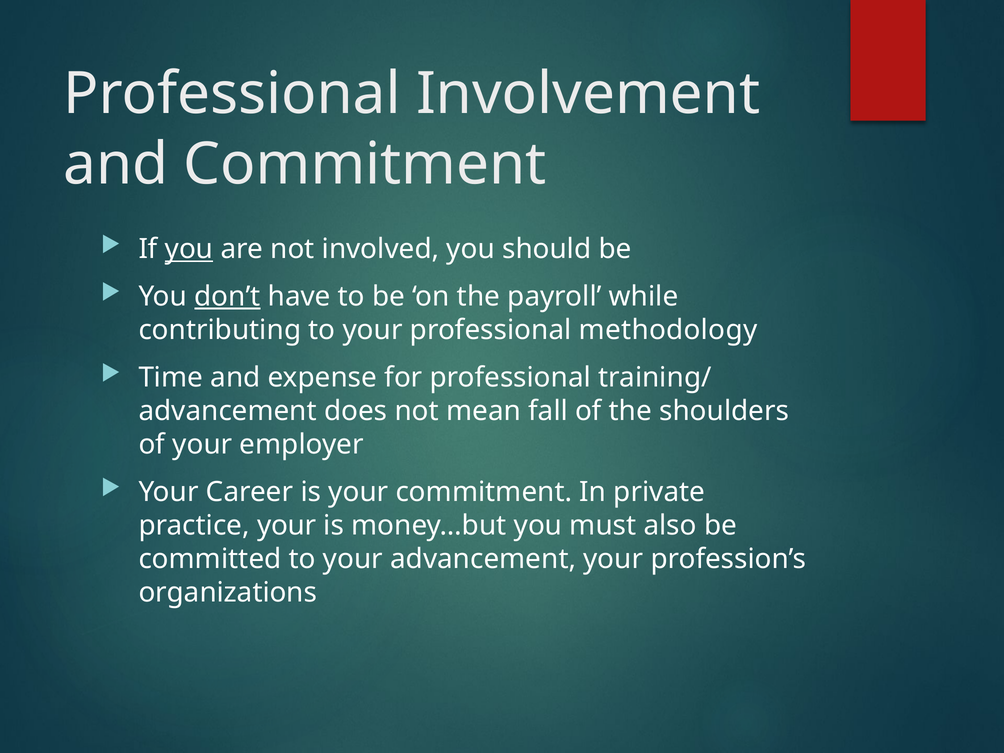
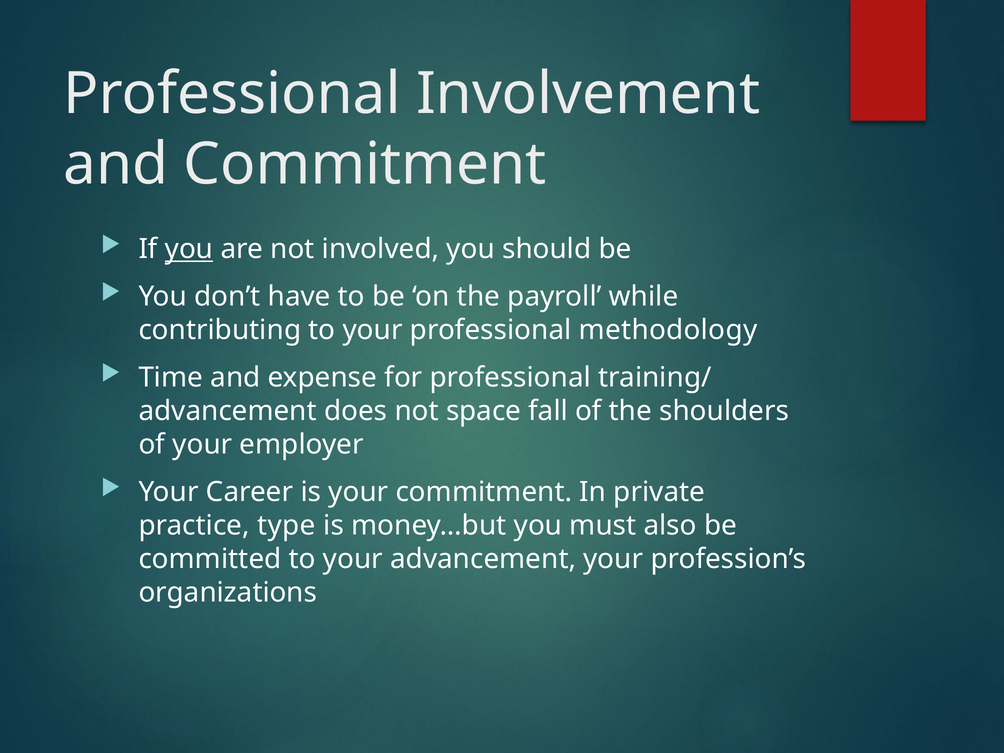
don’t underline: present -> none (227, 297)
mean: mean -> space (484, 411)
practice your: your -> type (286, 525)
